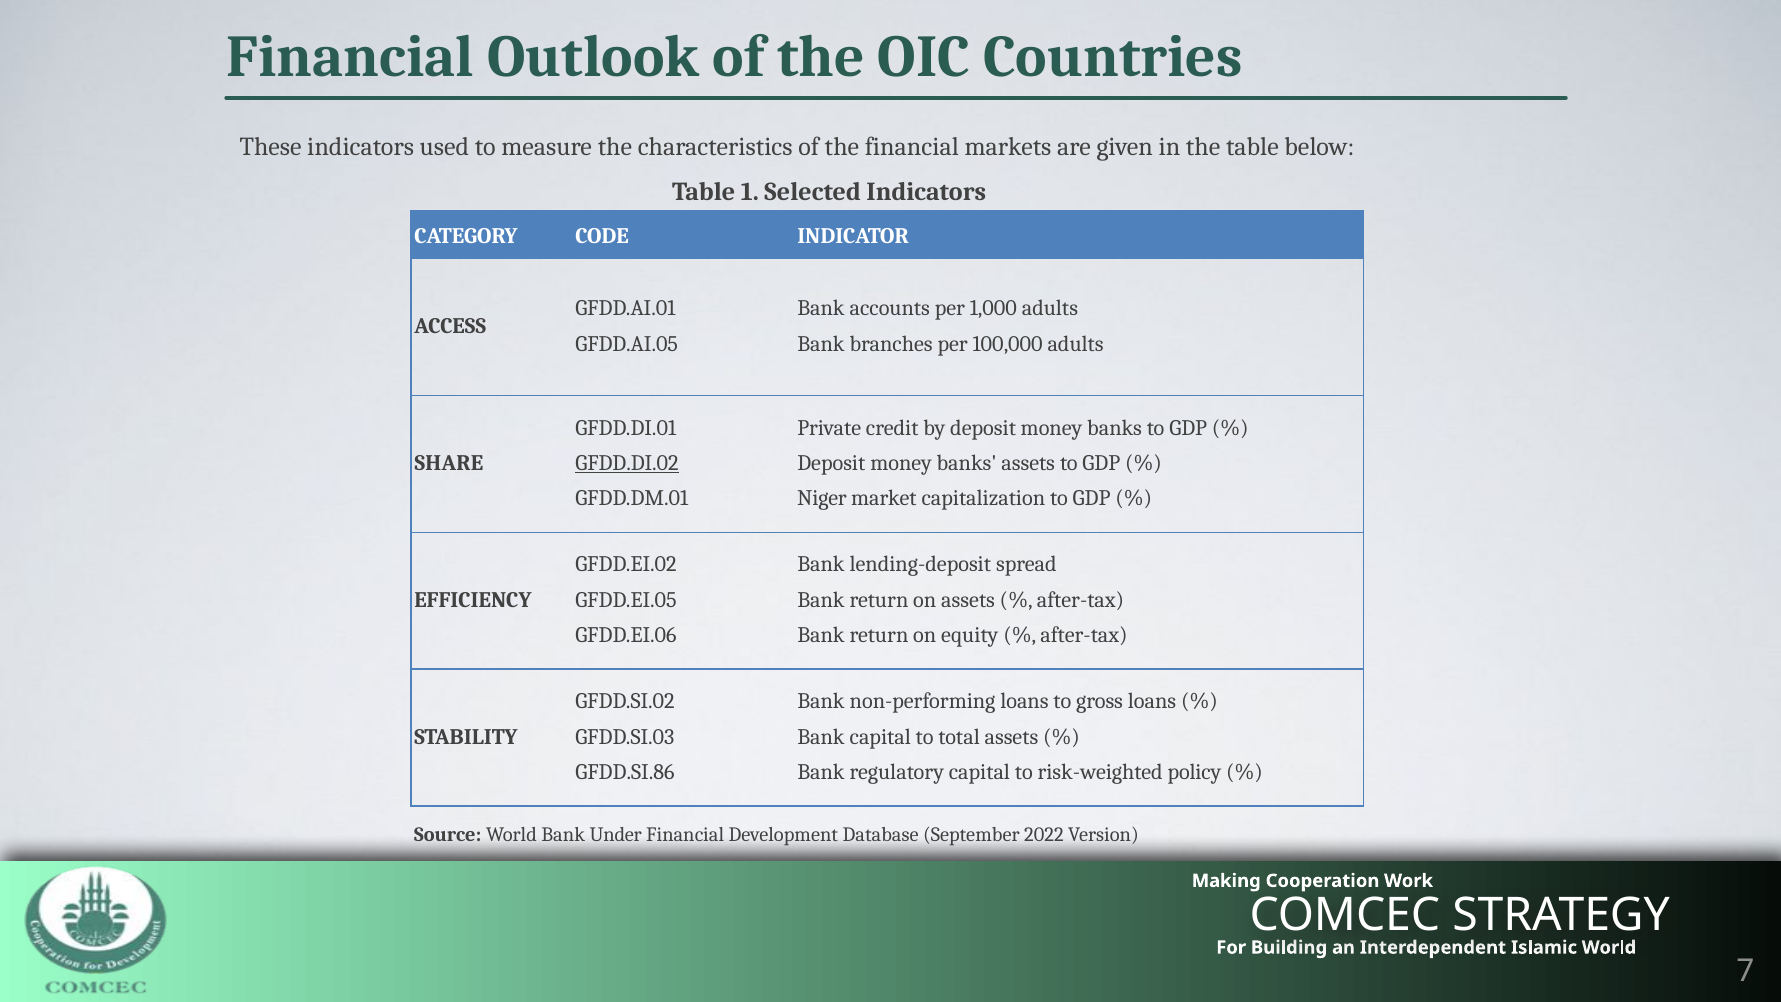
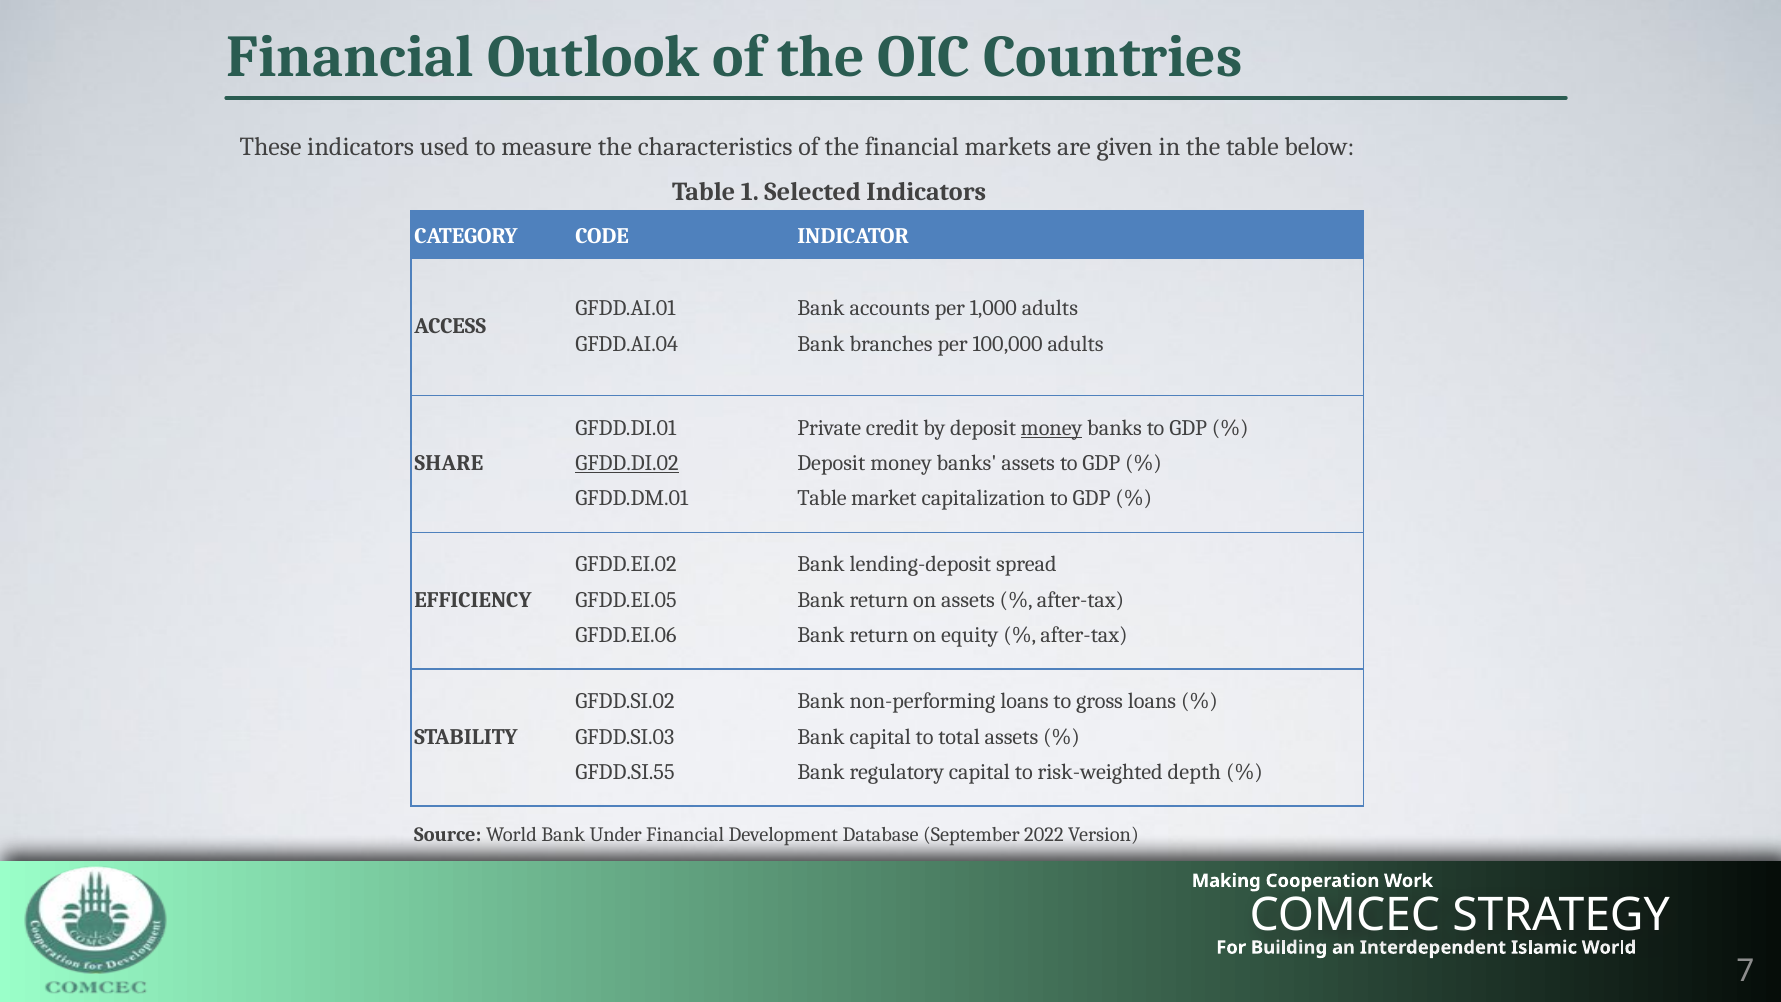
GFDD.AI.05: GFDD.AI.05 -> GFDD.AI.04 (627, 344)
money underline: none -> present (1052, 428)
Niger: Niger -> Table (822, 498)
GFDD.SI.86: GFDD.SI.86 -> GFDD.SI.55 (625, 772)
policy: policy -> depth (1194, 772)
